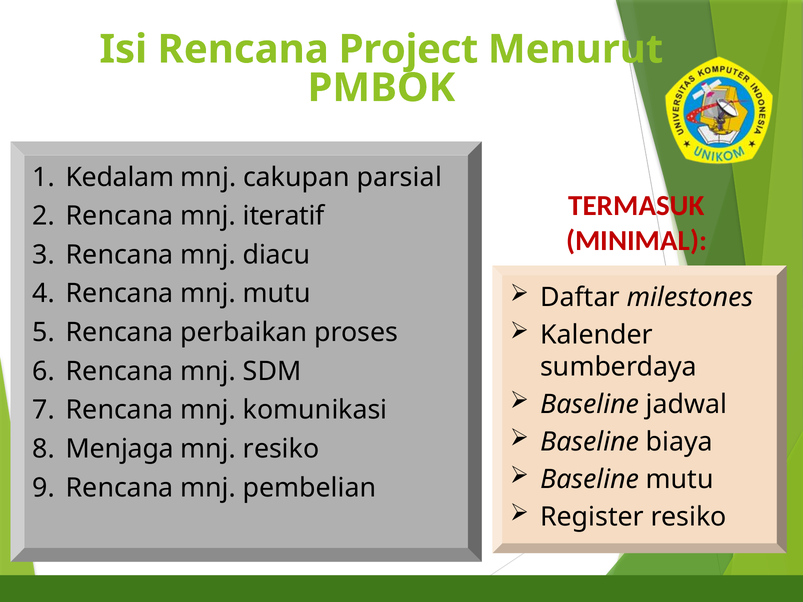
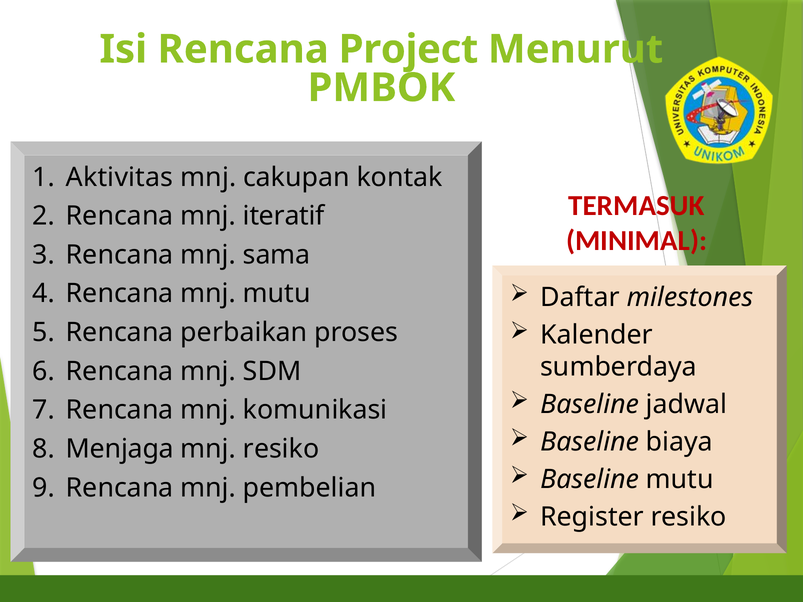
Kedalam: Kedalam -> Aktivitas (120, 177)
parsial: parsial -> kontak (400, 177)
diacu: diacu -> sama (277, 255)
